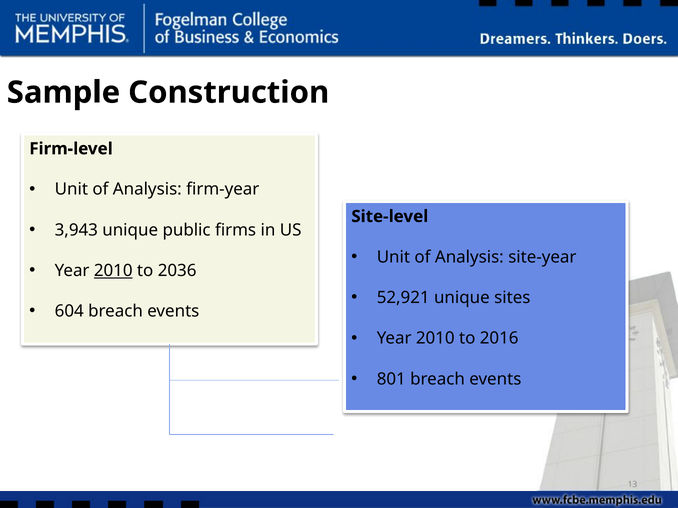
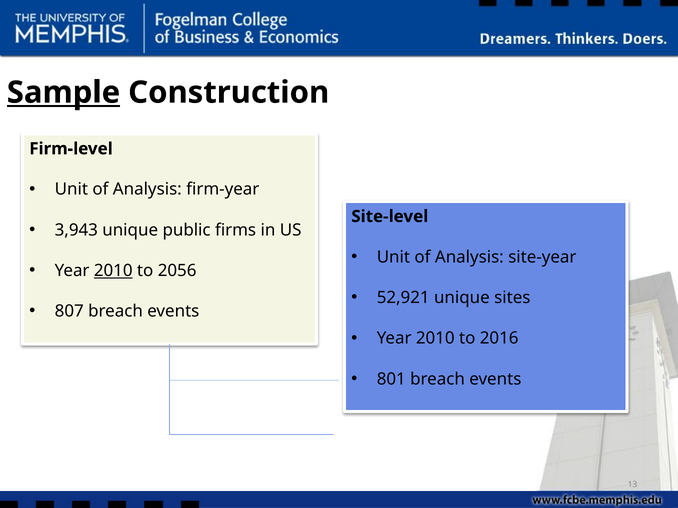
Sample underline: none -> present (63, 93)
2036: 2036 -> 2056 (177, 271)
604: 604 -> 807 (69, 312)
